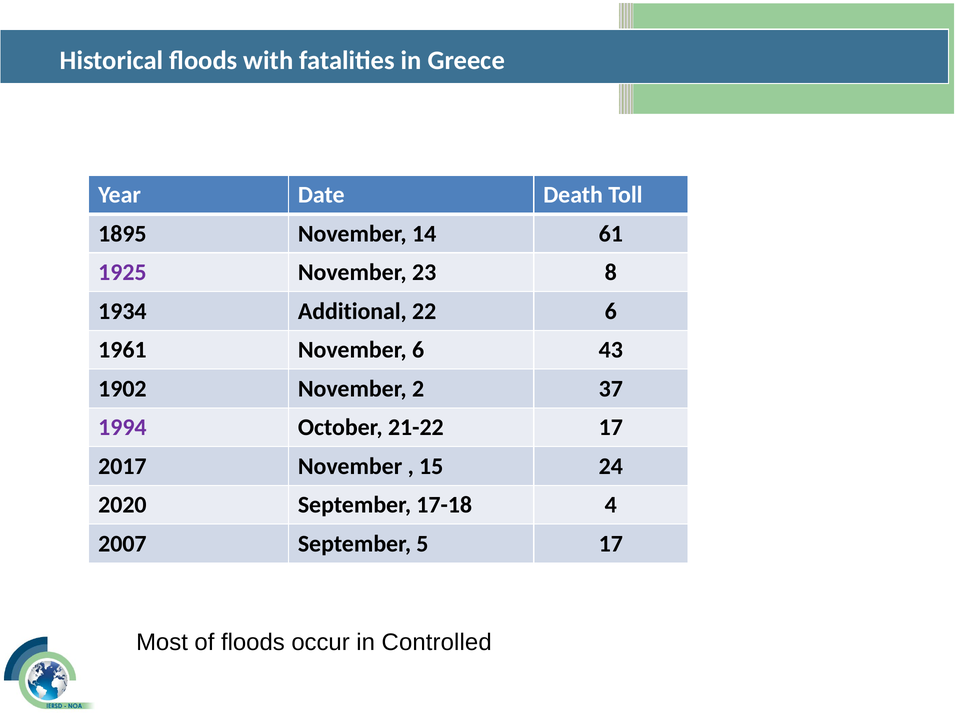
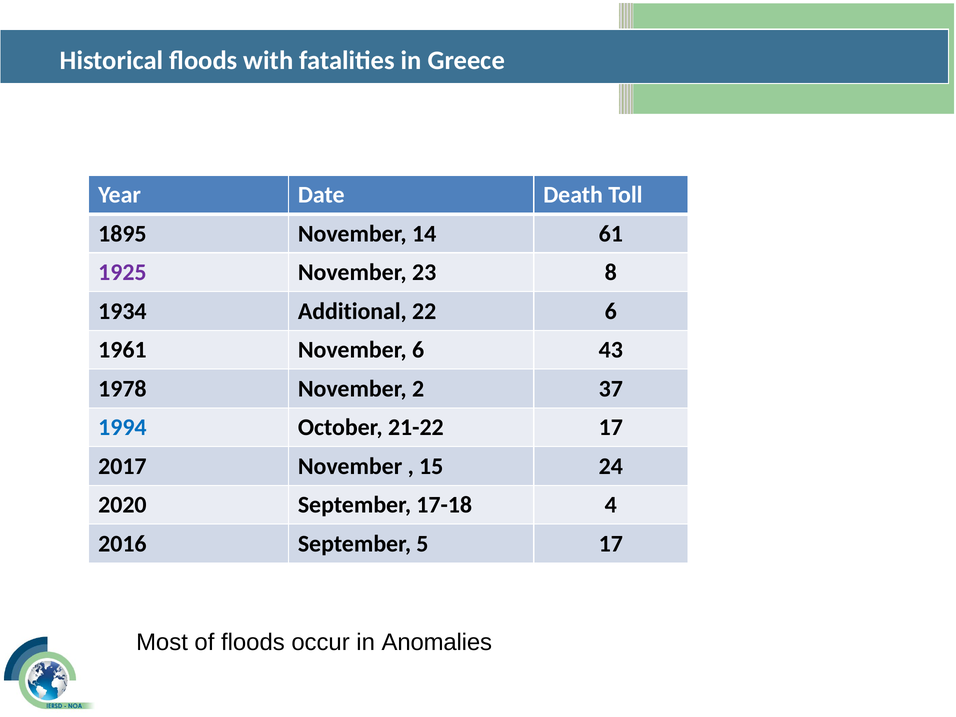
1902: 1902 -> 1978 (122, 389)
1994 colour: purple -> blue (122, 428)
2007: 2007 -> 2016 (122, 544)
Controlled: Controlled -> Anomalies (437, 643)
